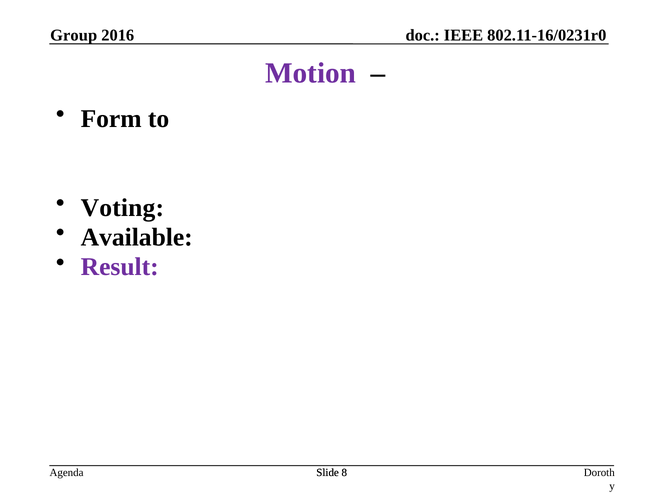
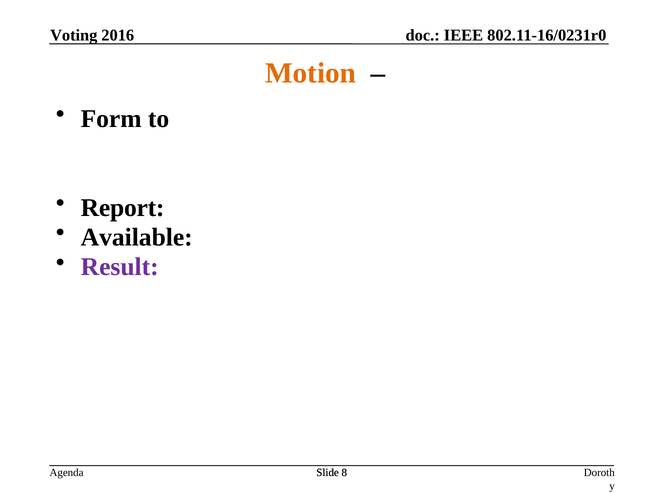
Group: Group -> Voting (74, 35)
Motion colour: purple -> orange (311, 73)
Voting: Voting -> Report (123, 208)
